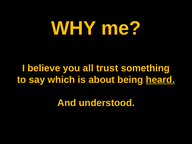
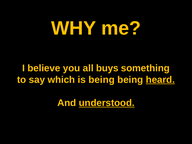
trust: trust -> buys (107, 68)
is about: about -> being (102, 80)
understood underline: none -> present (107, 103)
